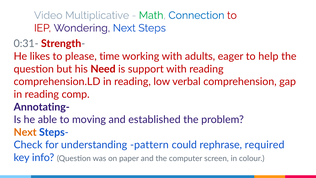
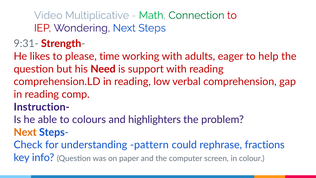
Connection colour: blue -> green (196, 15)
0:31-: 0:31- -> 9:31- (26, 44)
Annotating-: Annotating- -> Instruction- (42, 107)
moving: moving -> colours (89, 120)
established: established -> highlighters (155, 120)
required: required -> fractions (265, 145)
